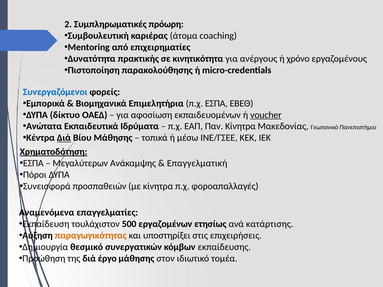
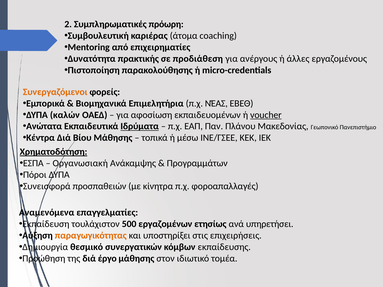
κινητικότητα: κινητικότητα -> προδιάθεση (198, 59)
χρόνο: χρόνο -> άλλες (298, 59)
Συνεργαζόμενοι colour: blue -> orange (55, 92)
π.χ ΕΣΠΑ: ΕΣΠΑ -> ΝΈΑΣ (216, 103)
δίκτυο: δίκτυο -> καλών (65, 115)
Ιδρύματα underline: none -> present (140, 126)
Παν Κίνητρα: Κίνητρα -> Πλάνου (240, 126)
Διά underline: present -> none (64, 138)
Μεγαλύτερων: Μεγαλύτερων -> Οργανωσιακή (80, 163)
Επαγγελματική: Επαγγελματική -> Προγραμμάτων (197, 163)
κατάρτισης: κατάρτισης -> υπηρετήσει (270, 224)
